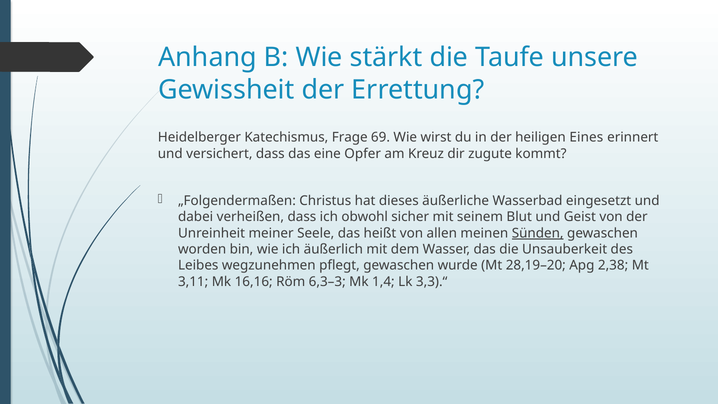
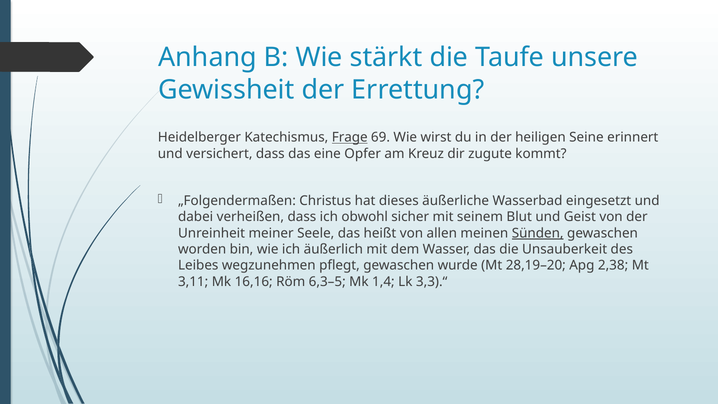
Frage underline: none -> present (350, 137)
Eines: Eines -> Seine (586, 137)
6,3–3: 6,3–3 -> 6,3–5 (327, 282)
